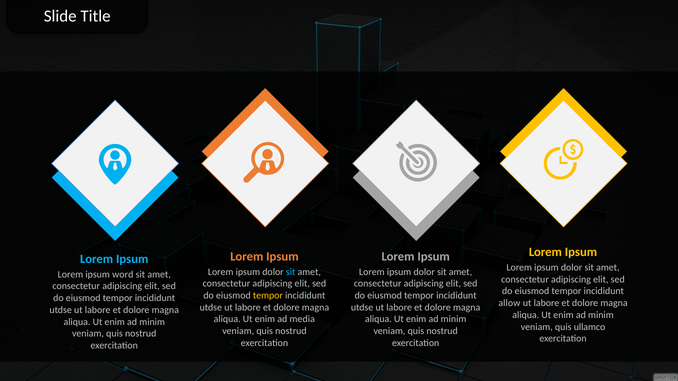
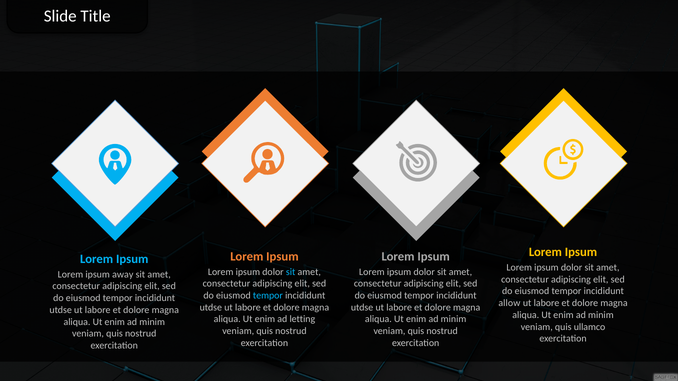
word: word -> away (123, 275)
tempor colour: yellow -> light blue (268, 296)
media: media -> letting (302, 320)
